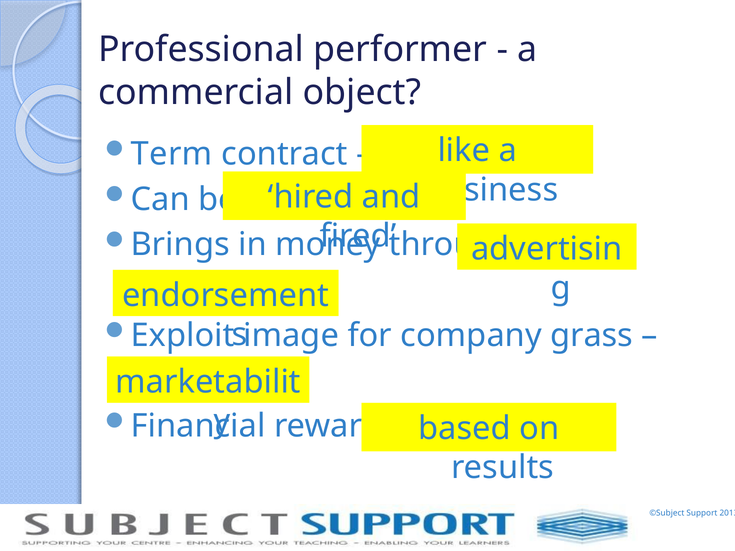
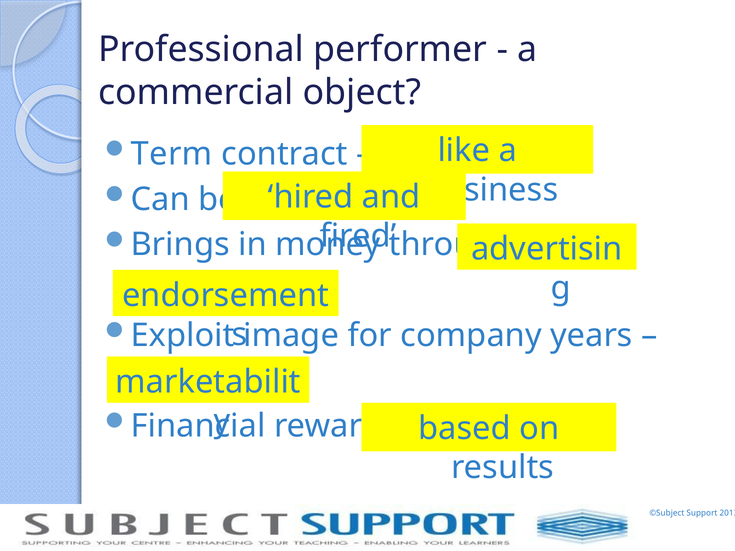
grass: grass -> years (591, 336)
